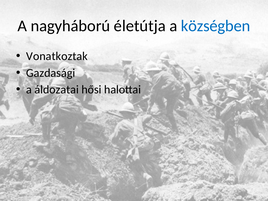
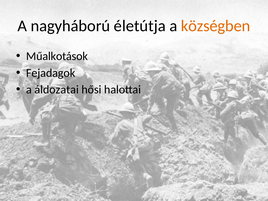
községben colour: blue -> orange (216, 26)
Vonatkoztak: Vonatkoztak -> Műalkotások (57, 56)
Gazdasági: Gazdasági -> Fejadagok (51, 73)
